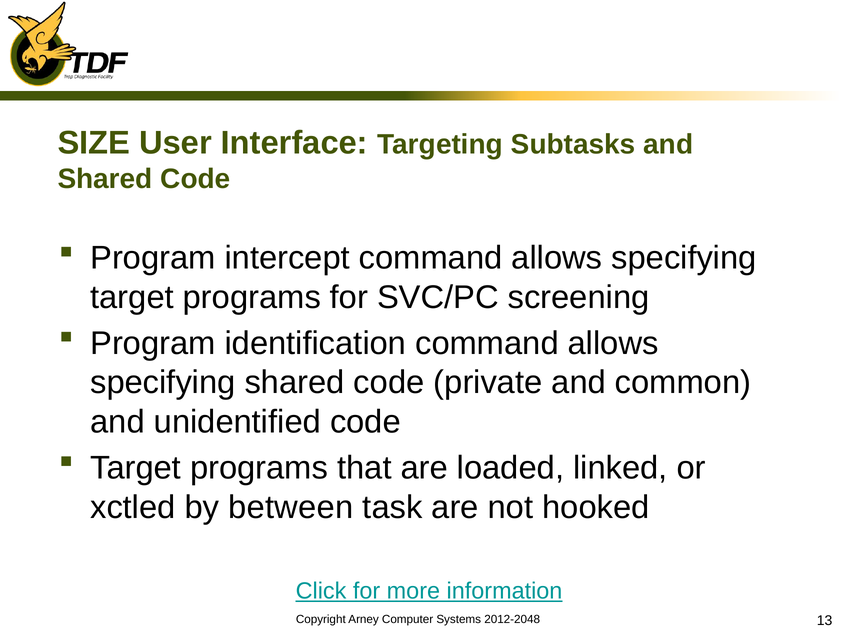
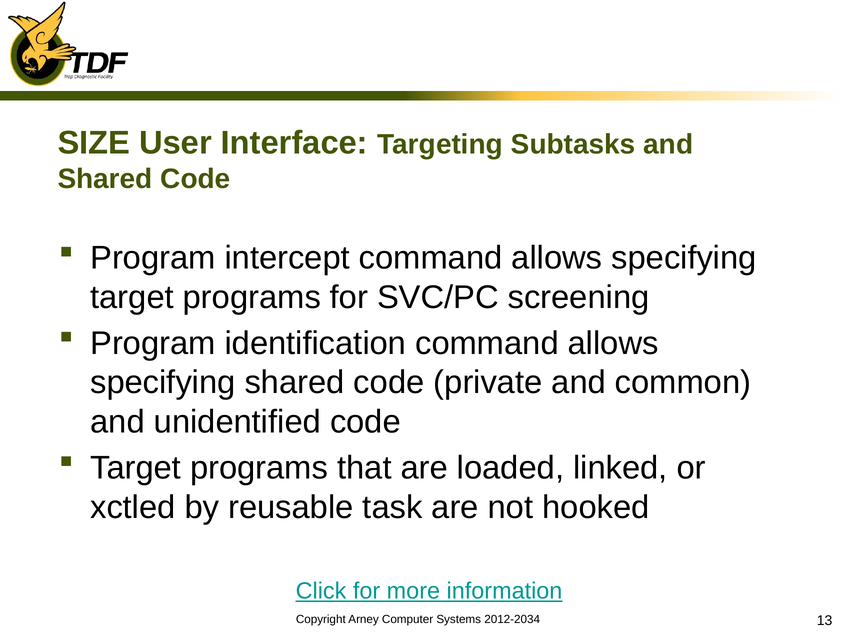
between: between -> reusable (291, 507)
2012-2048: 2012-2048 -> 2012-2034 (512, 619)
